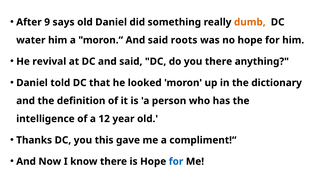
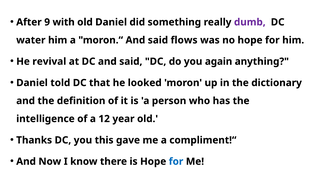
says: says -> with (64, 22)
dumb colour: orange -> purple (250, 22)
roots: roots -> flows (184, 40)
you there: there -> again (219, 61)
